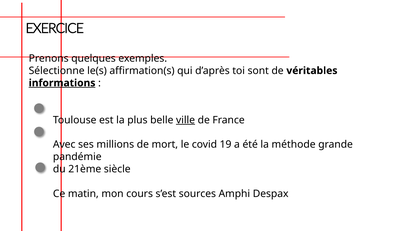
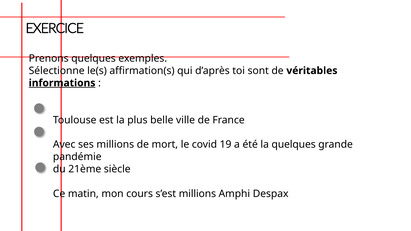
ville underline: present -> none (186, 120)
la méthode: méthode -> quelques (294, 145)
s’est sources: sources -> millions (197, 194)
